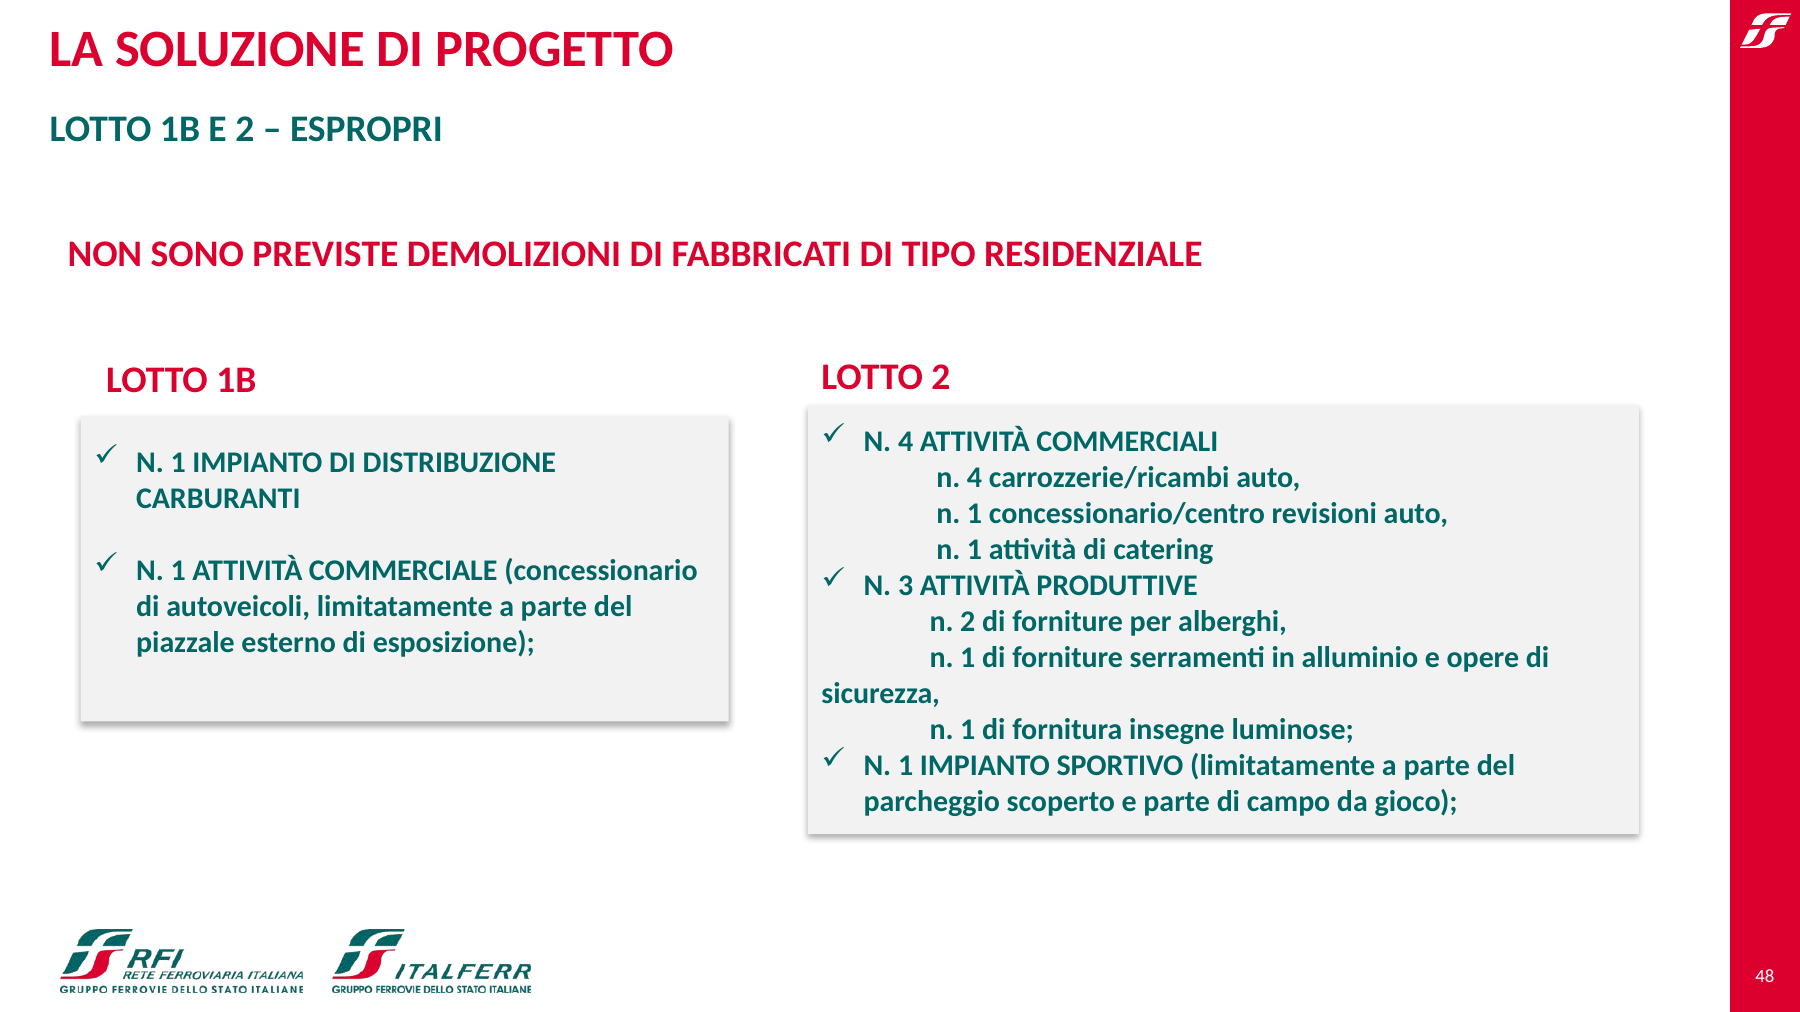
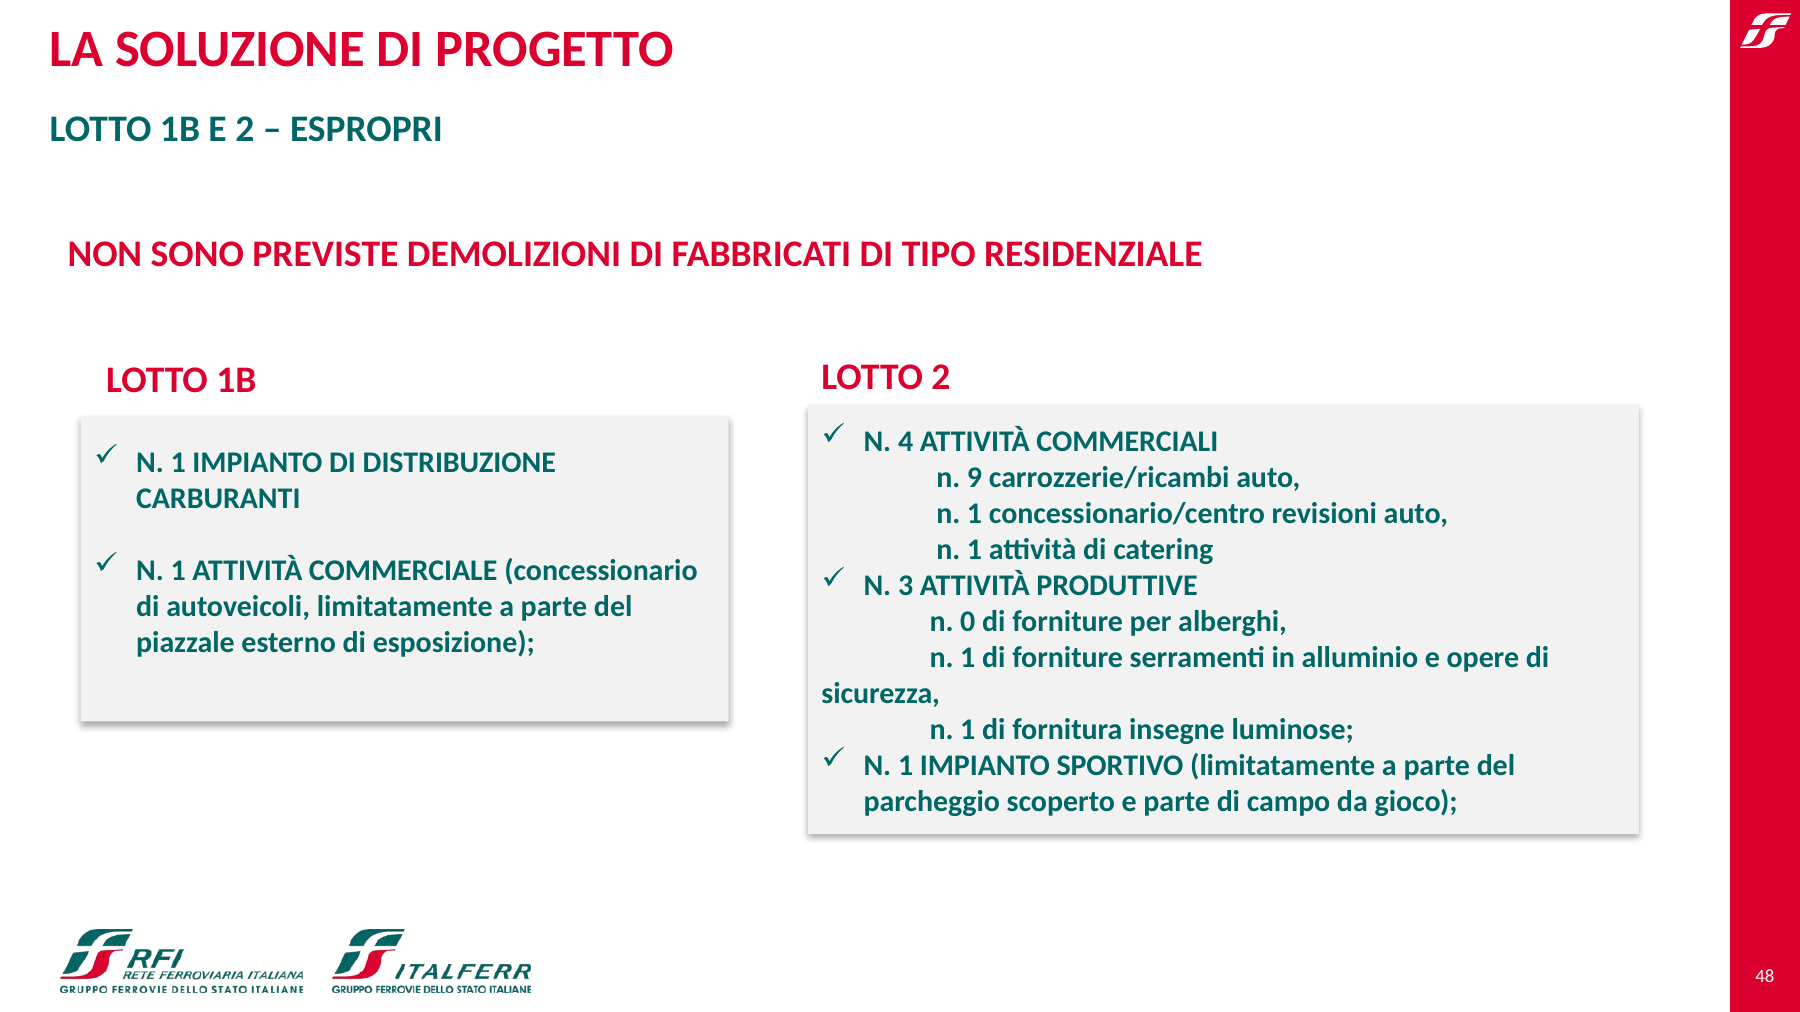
4: 4 -> 9 (975, 478)
n 2: 2 -> 0 (968, 622)
